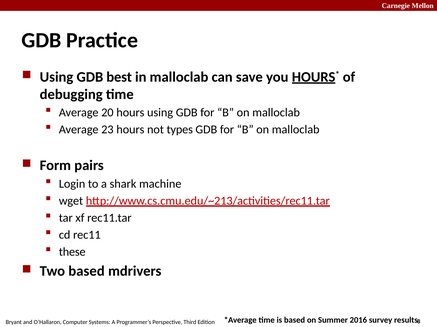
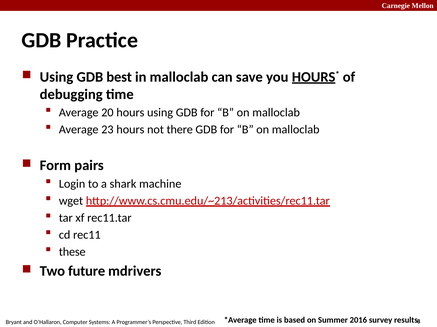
types: types -> there (180, 130)
Two based: based -> future (87, 272)
